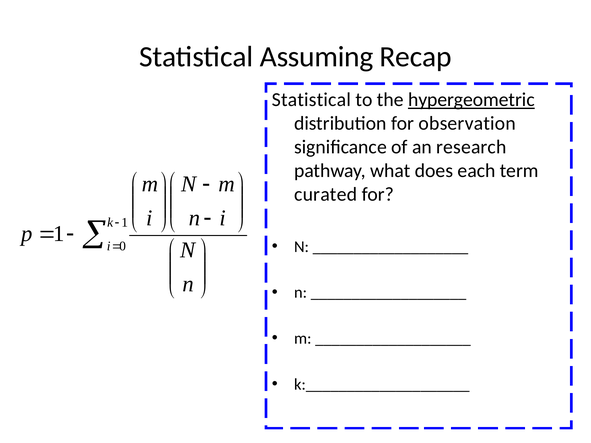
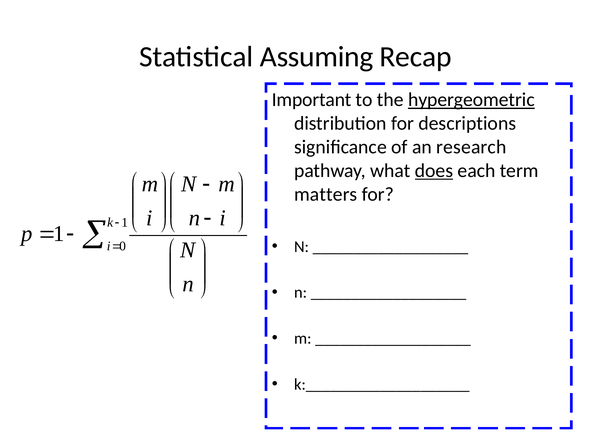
Statistical: Statistical -> Important (312, 100)
observation: observation -> descriptions (467, 124)
does underline: none -> present (434, 171)
curated: curated -> matters (326, 194)
